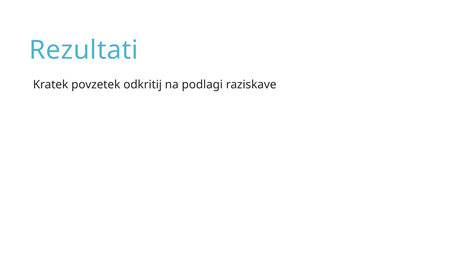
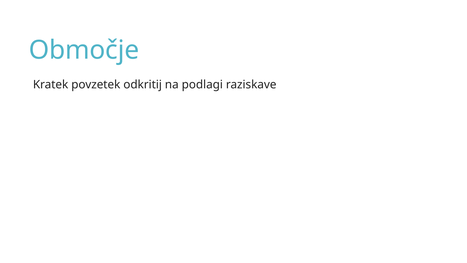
Rezultati: Rezultati -> Območje (84, 50)
